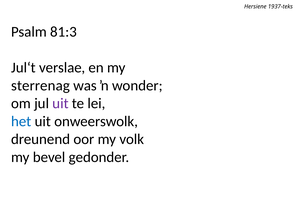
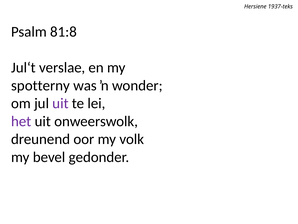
81:3: 81:3 -> 81:8 (63, 32)
sterrenag: sterrenag -> spotterny (41, 85)
het colour: blue -> purple (21, 121)
